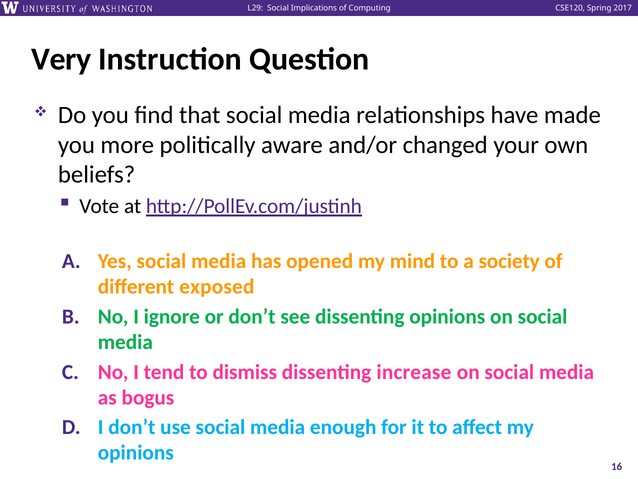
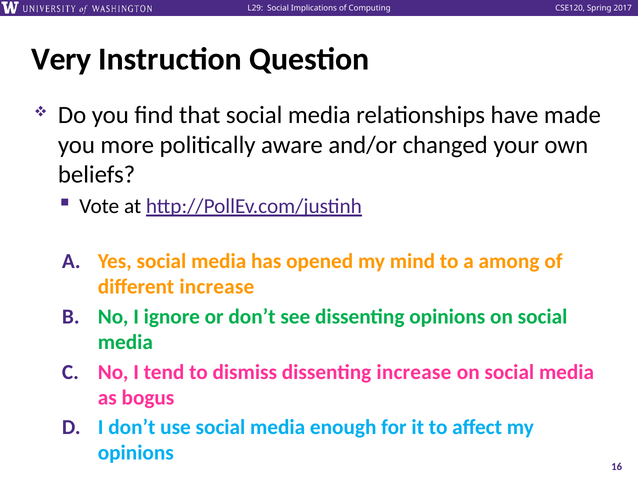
society: society -> among (509, 261)
different exposed: exposed -> increase (217, 287)
